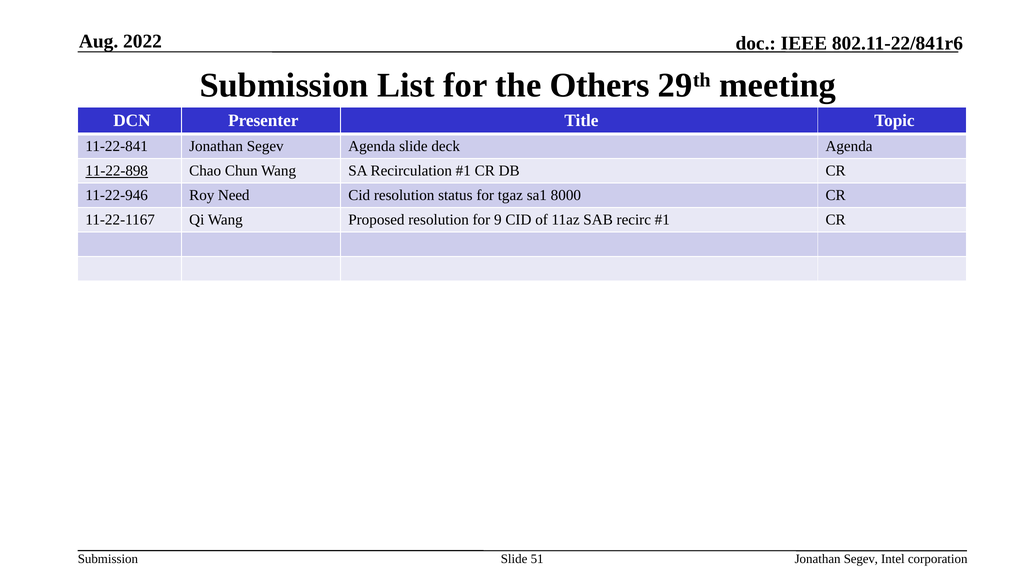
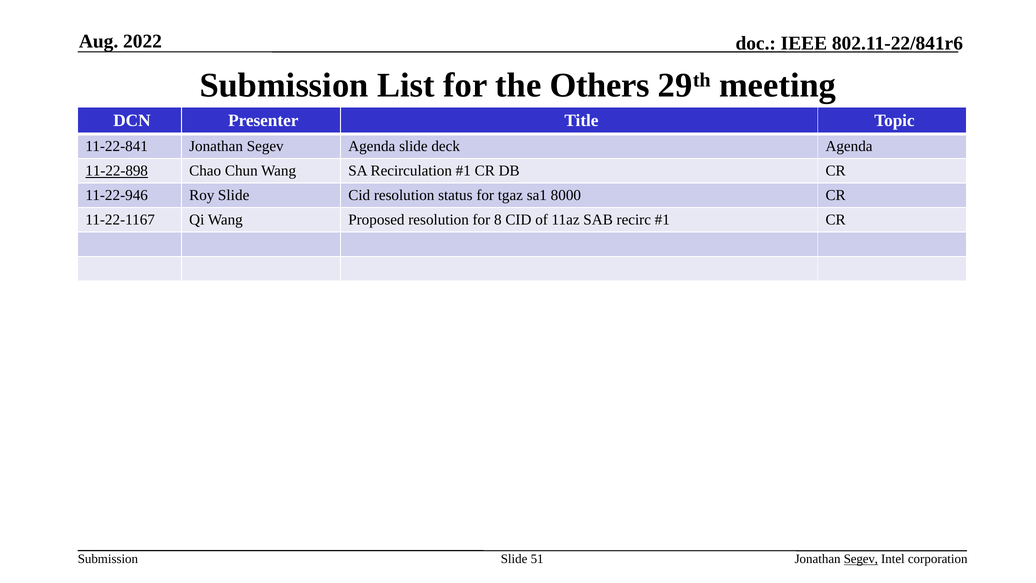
Roy Need: Need -> Slide (234, 195)
9: 9 -> 8 (498, 220)
Segev underline: none -> present (861, 559)
